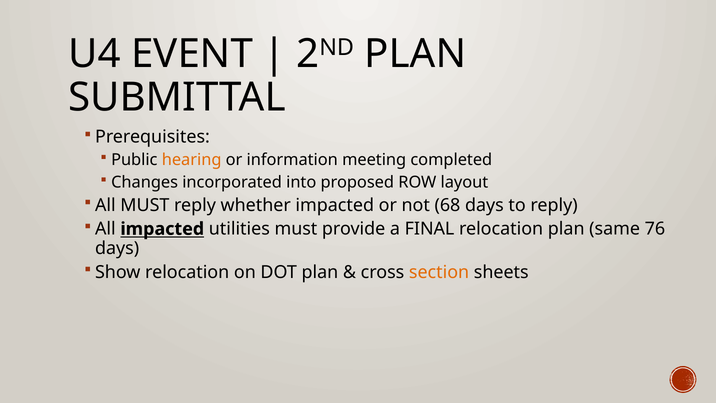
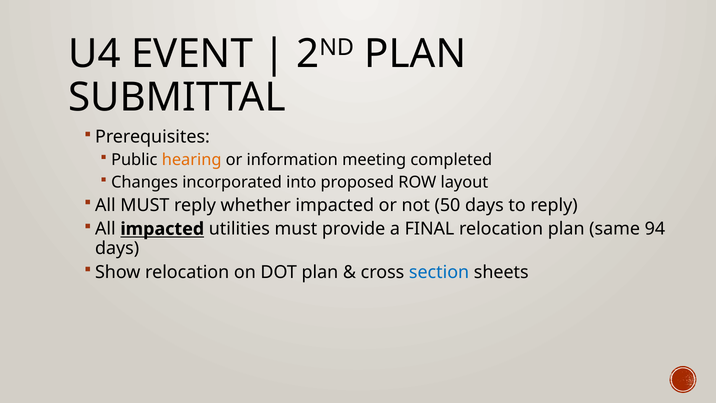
68: 68 -> 50 (447, 205)
76: 76 -> 94 (655, 229)
section colour: orange -> blue (439, 272)
